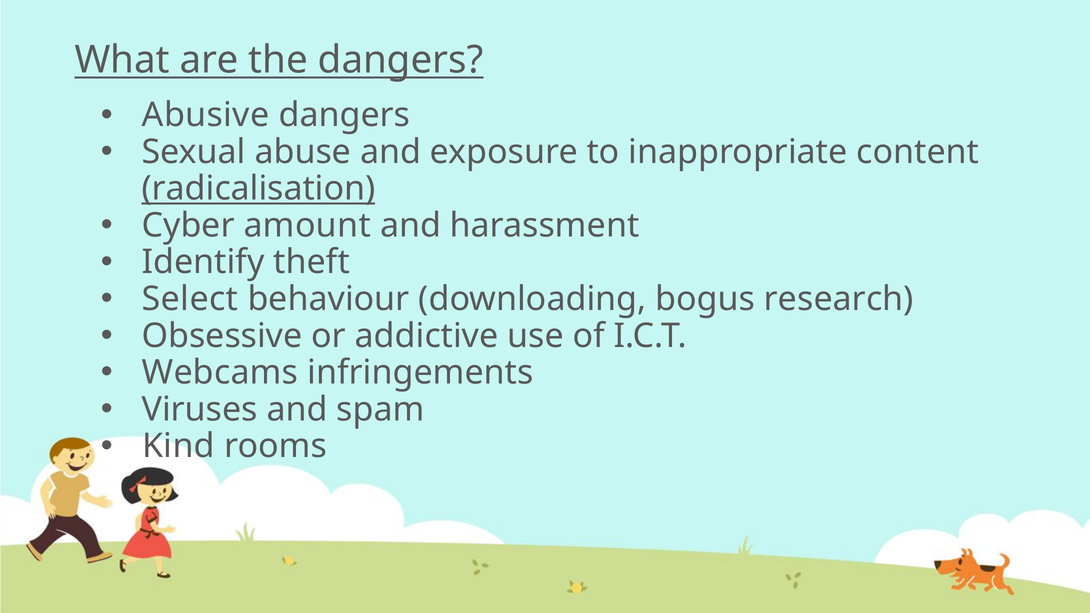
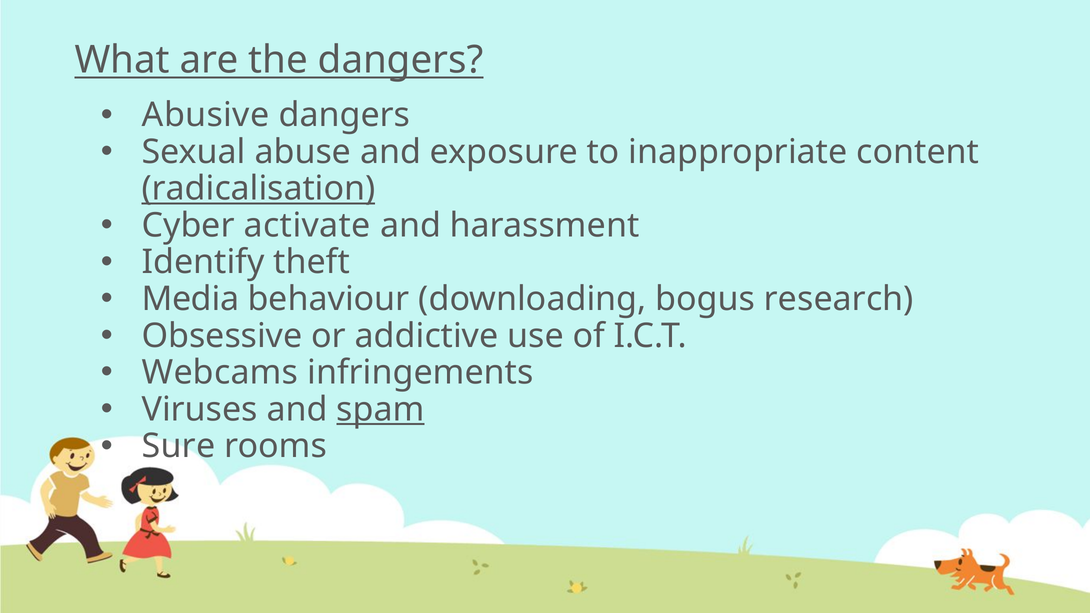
amount: amount -> activate (307, 225)
Select: Select -> Media (190, 299)
spam underline: none -> present (381, 409)
Kind: Kind -> Sure (179, 446)
